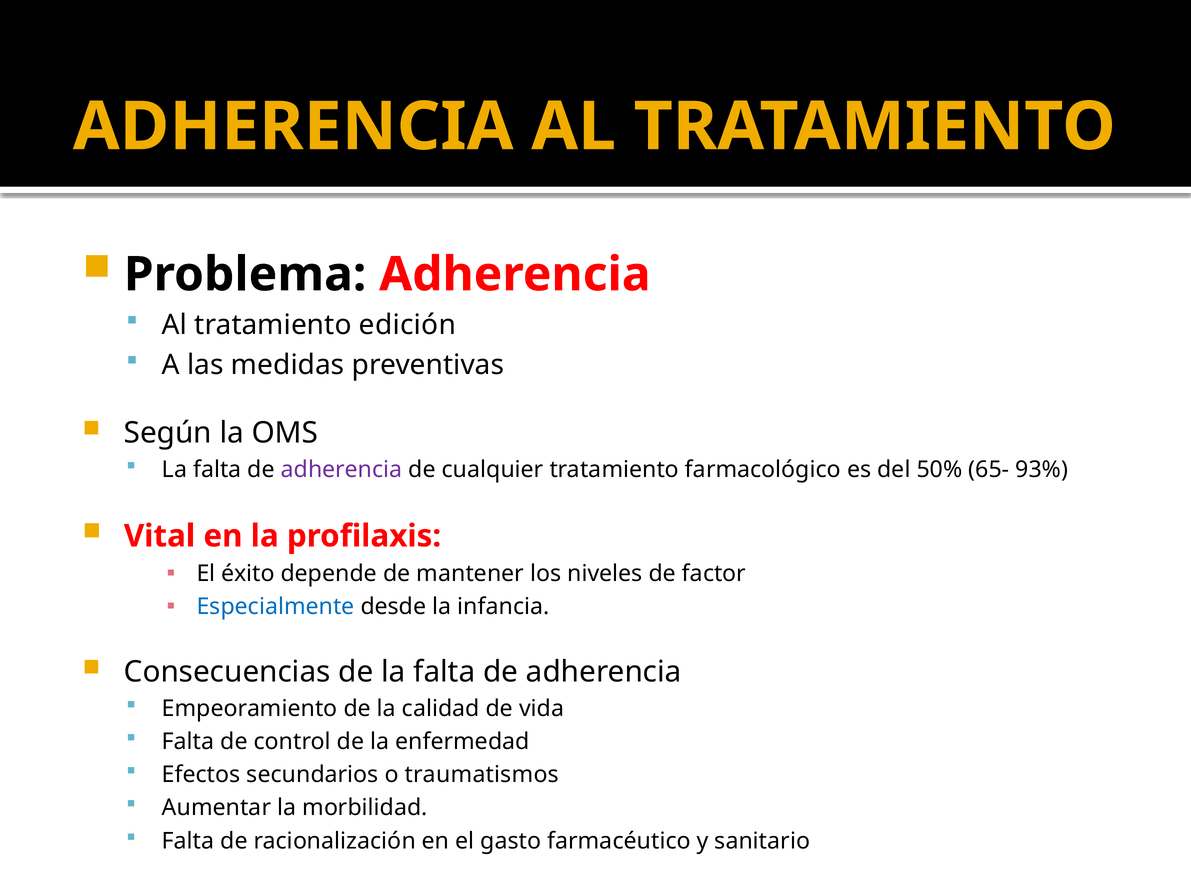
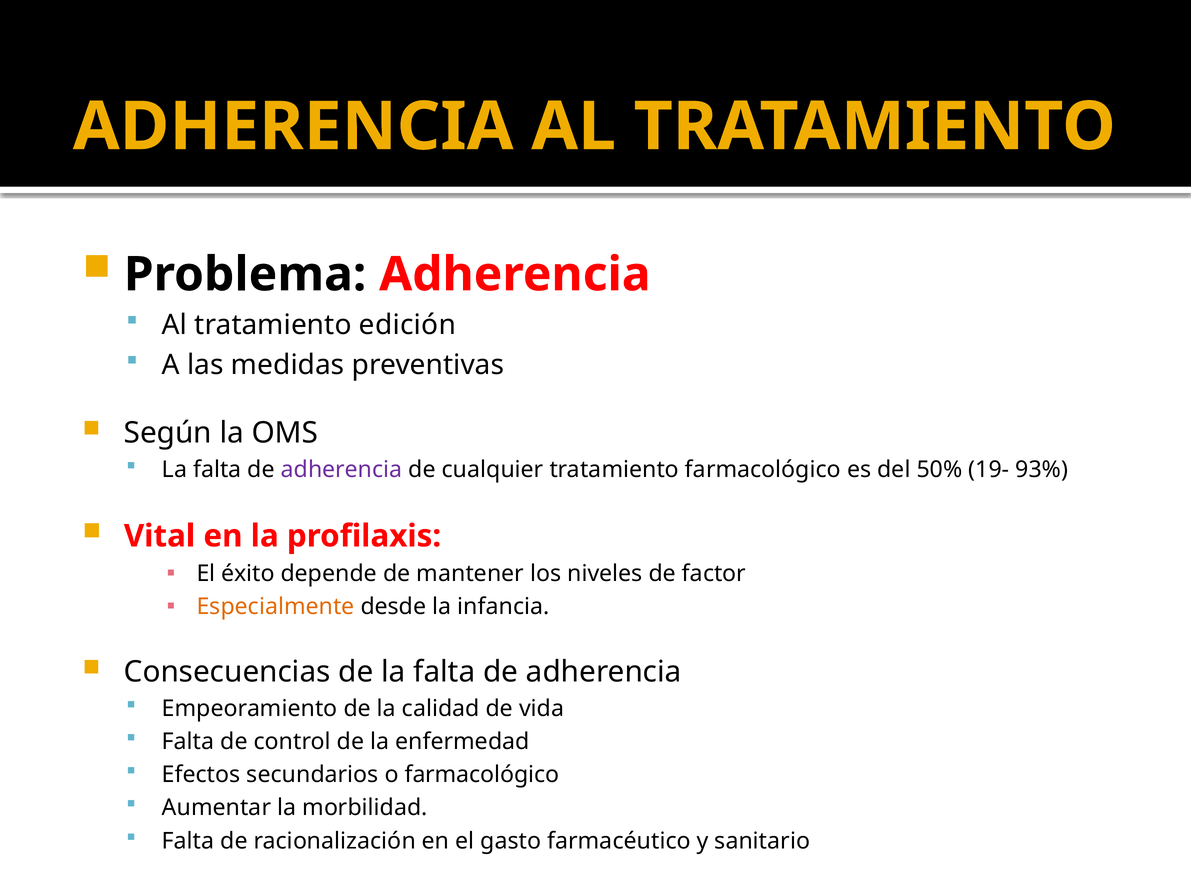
65-: 65- -> 19- (989, 470)
Especialmente colour: blue -> orange (276, 607)
o traumatismos: traumatismos -> farmacológico (482, 775)
